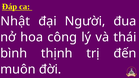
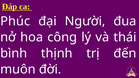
Nhật: Nhật -> Phúc (15, 21)
